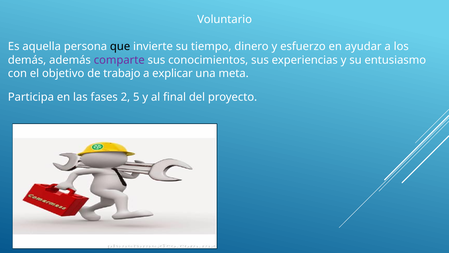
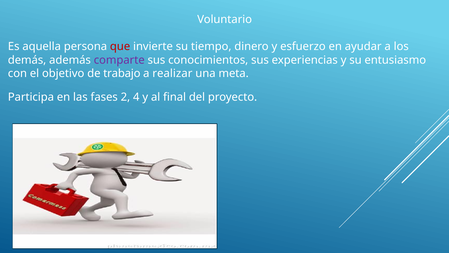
que colour: black -> red (120, 46)
explicar: explicar -> realizar (172, 73)
5: 5 -> 4 (136, 97)
